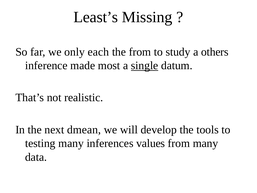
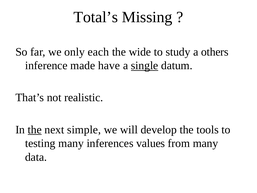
Least’s: Least’s -> Total’s (96, 17)
the from: from -> wide (140, 52)
most: most -> have (109, 65)
the underline: none -> present (35, 129)
dmean: dmean -> simple (84, 129)
